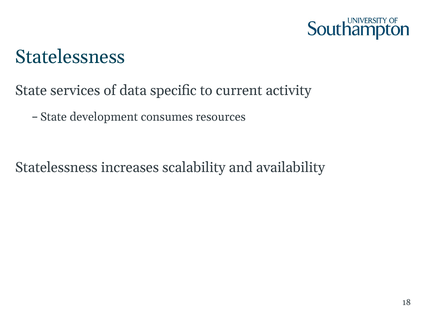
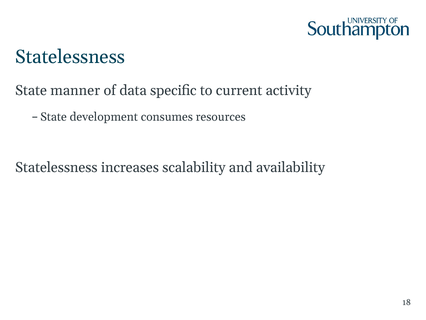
services: services -> manner (75, 90)
